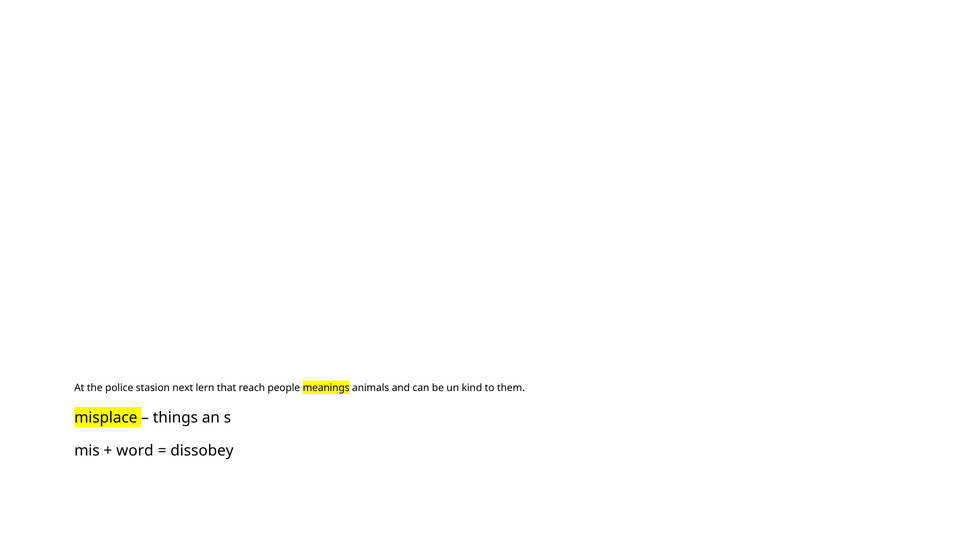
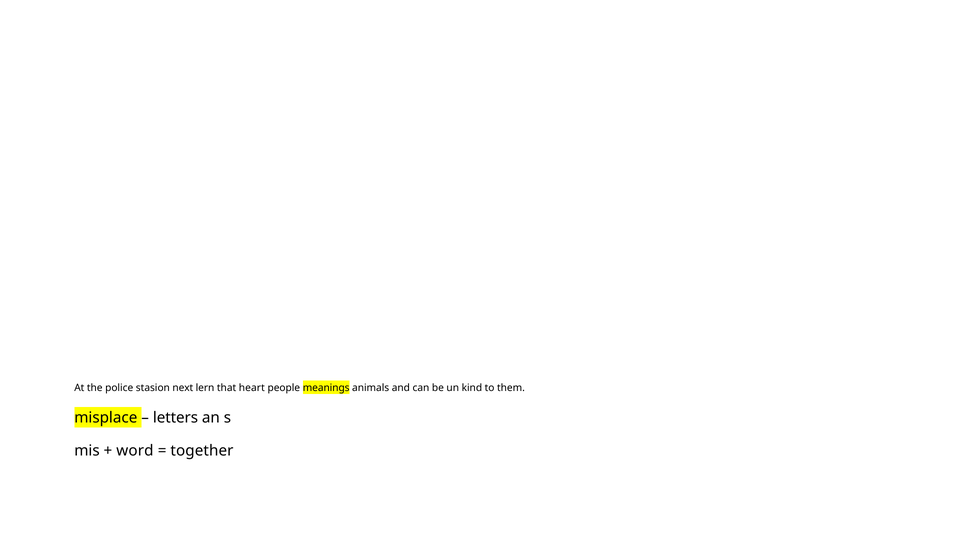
reach: reach -> heart (252, 388)
things: things -> letters (176, 418)
dissobey: dissobey -> together (202, 451)
